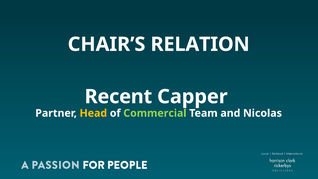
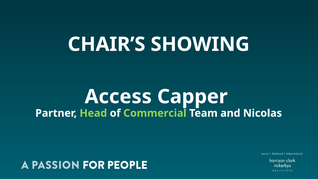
RELATION: RELATION -> SHOWING (200, 44)
Recent: Recent -> Access (118, 97)
Head colour: yellow -> light green (93, 113)
